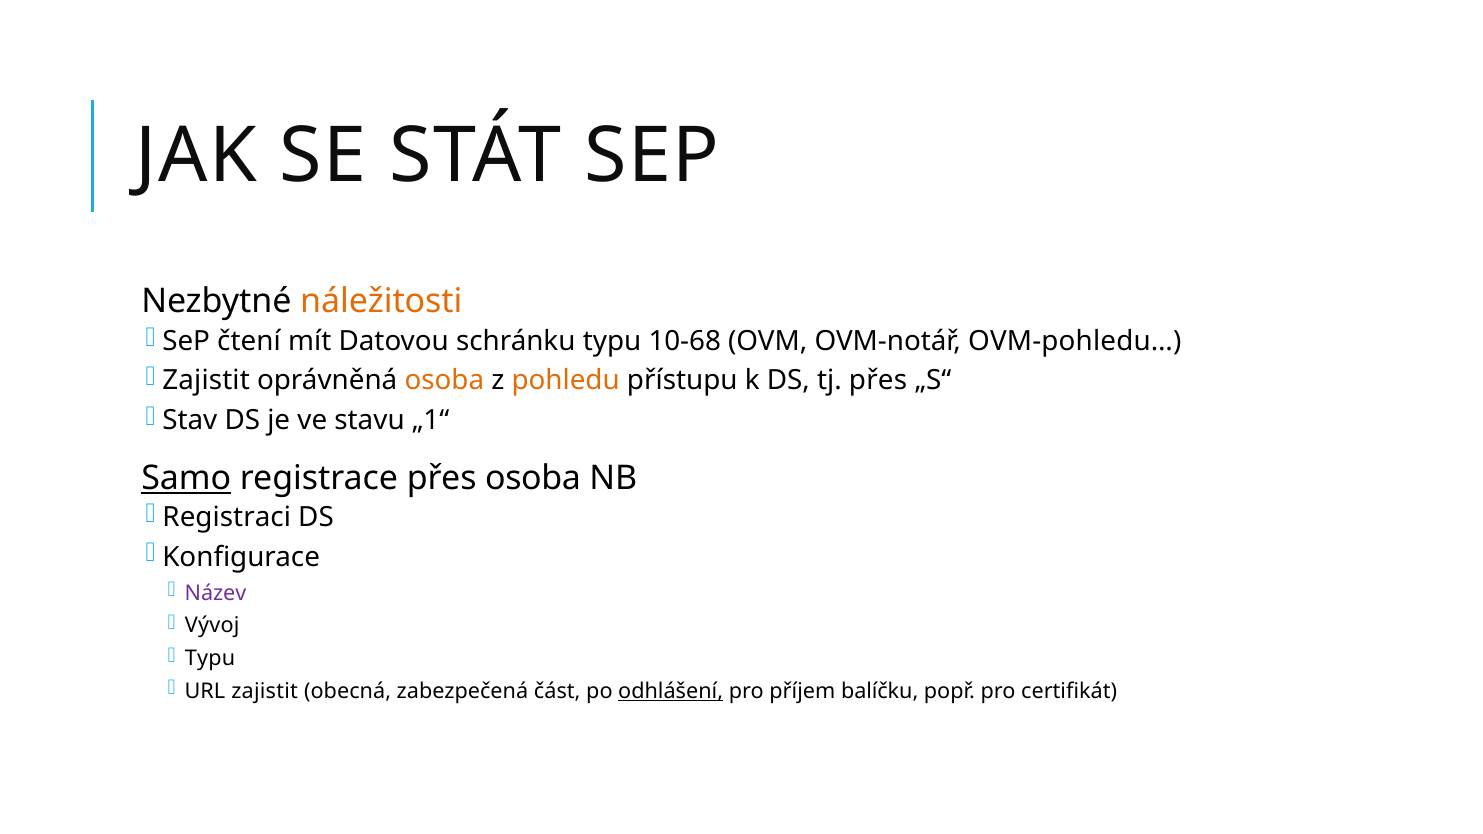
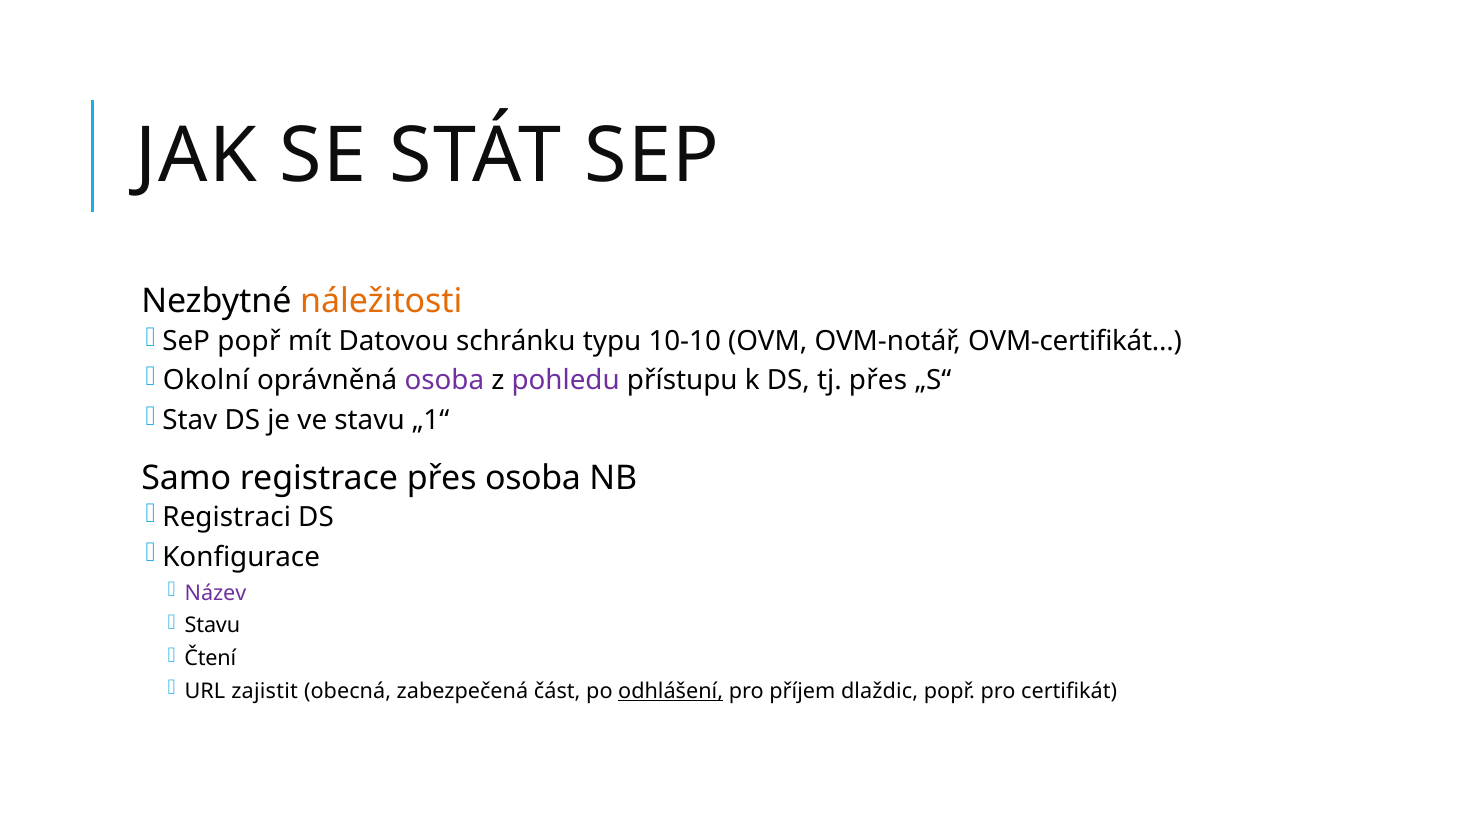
SeP čtení: čtení -> popř (249, 341)
10-68: 10-68 -> 10-10 (685, 341)
OVM-pohledu…: OVM-pohledu… -> OVM-certifikát… (1075, 341)
Zajistit: Zajistit -> Okolní (206, 381)
osoba colour: orange -> purple (444, 381)
pohledu colour: orange -> purple (566, 381)
Samo underline: present -> none (186, 478)
Vývoj: Vývoj -> Stavu (212, 626)
Typu: Typu -> Čtení (210, 658)
balíčku: balíčku -> dlaždic (880, 691)
